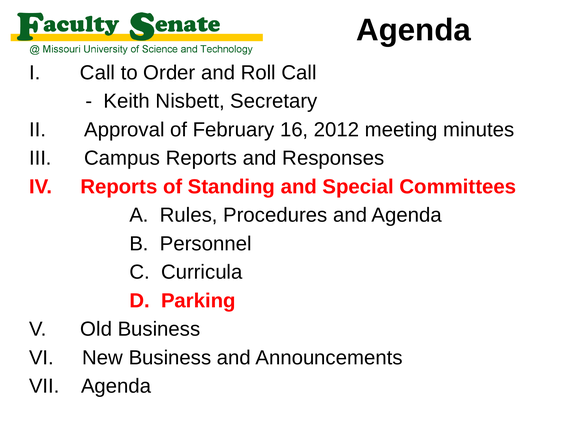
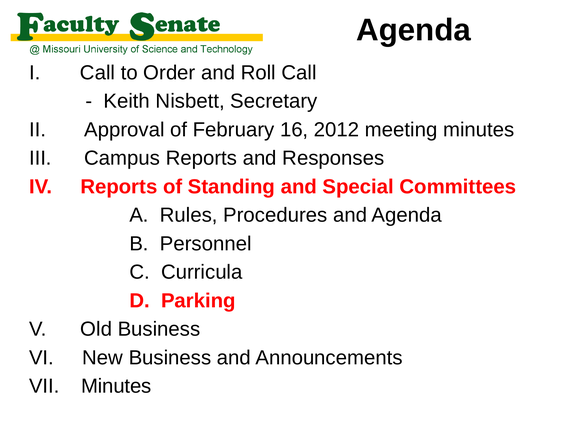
VII Agenda: Agenda -> Minutes (116, 386)
